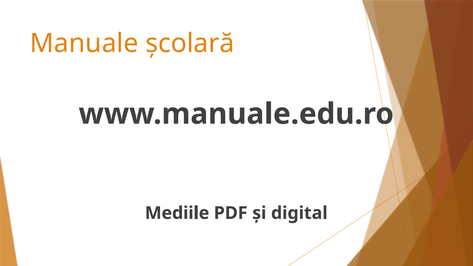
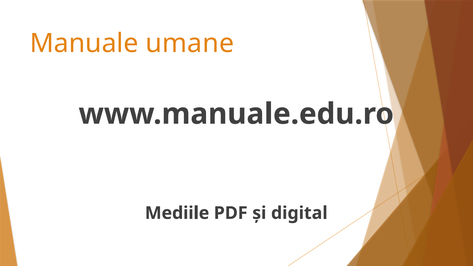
școlară: școlară -> umane (190, 43)
